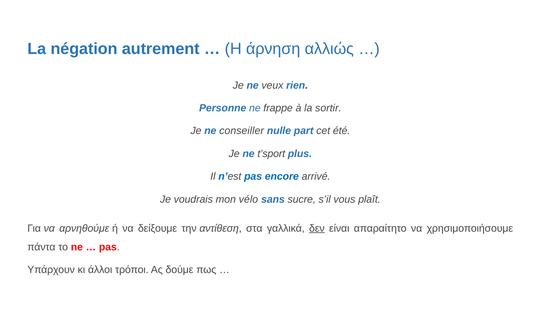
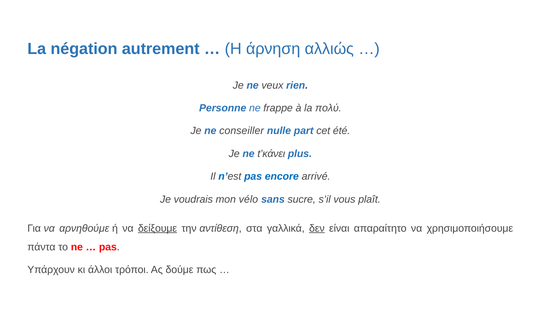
sortir: sortir -> πολύ (328, 108)
t’sport: t’sport -> t’κάνει (271, 153)
δείξουμε underline: none -> present (158, 228)
